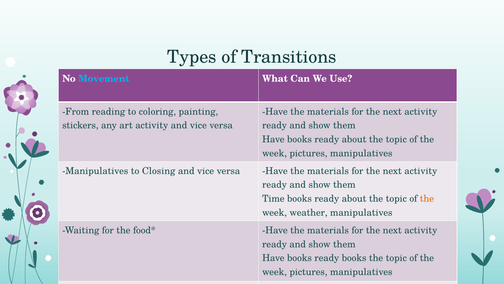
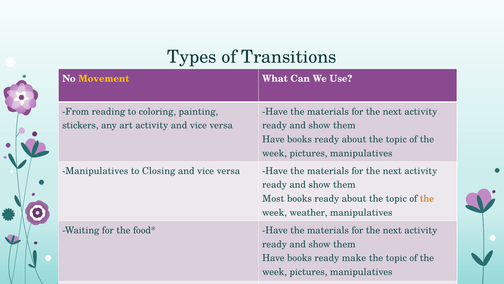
Movement colour: light blue -> yellow (104, 78)
Time: Time -> Most (273, 198)
ready books: books -> make (354, 258)
